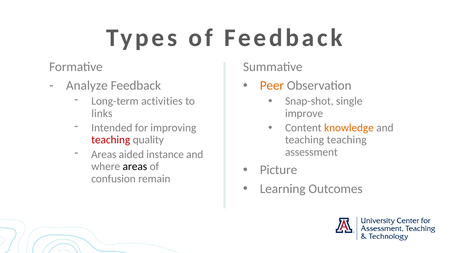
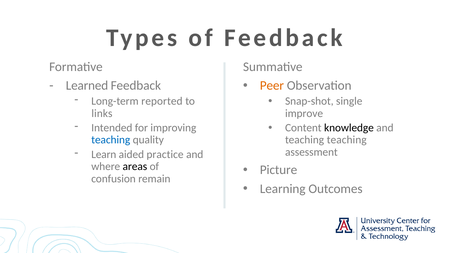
Analyze: Analyze -> Learned (87, 85)
activities: activities -> reported (162, 101)
knowledge colour: orange -> black (349, 128)
teaching colour: red -> blue (111, 140)
Areas: Areas -> Learn (104, 154)
instance: instance -> practice (165, 154)
